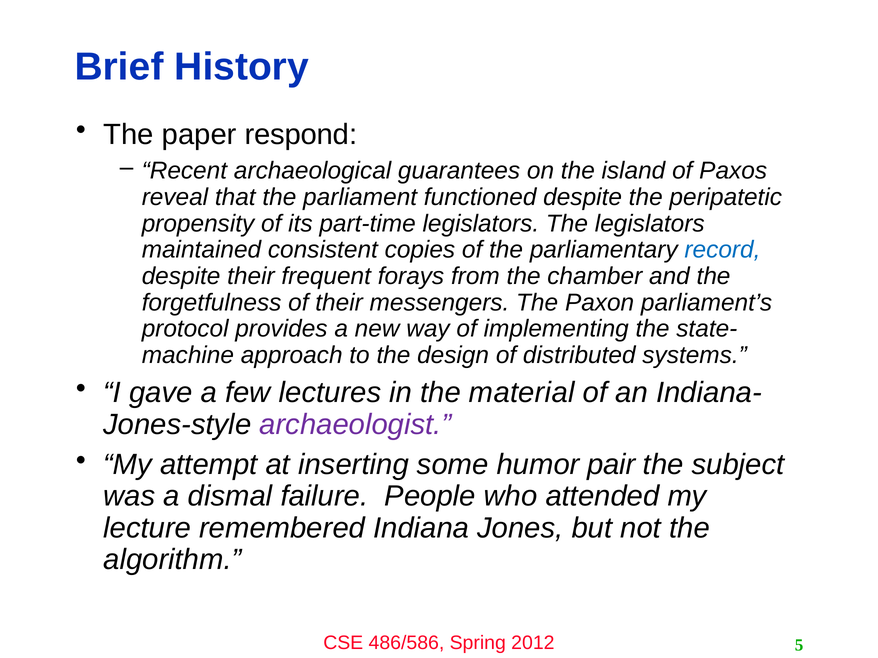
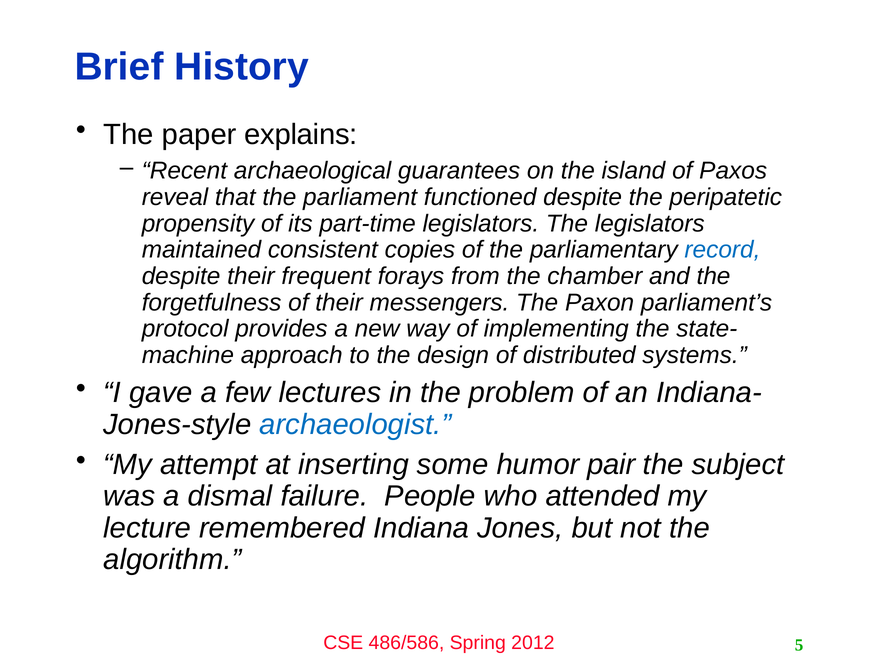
respond: respond -> explains (301, 135)
material: material -> problem (522, 393)
archaeologist colour: purple -> blue (355, 425)
